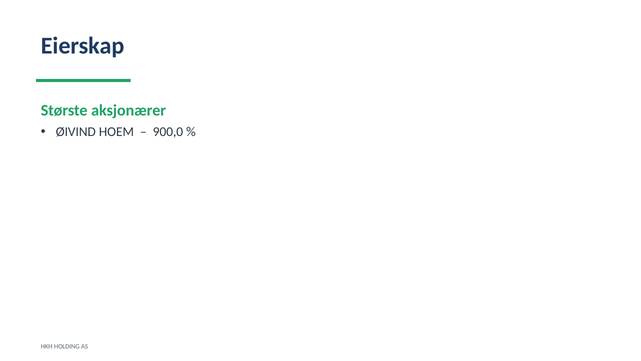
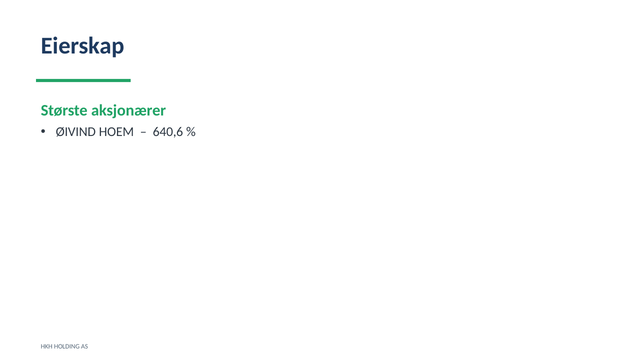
900,0: 900,0 -> 640,6 (168, 132)
